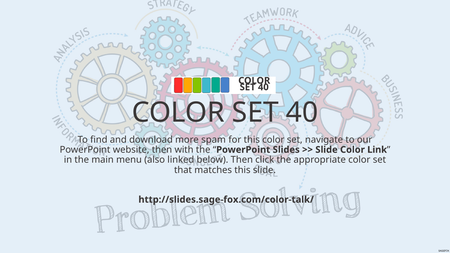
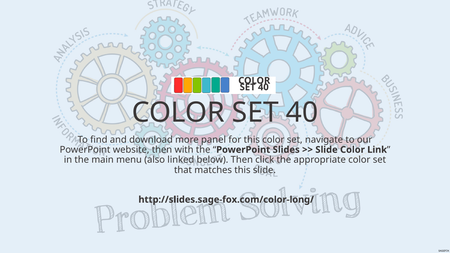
spam: spam -> panel (214, 140)
http://slides.sage-fox.com/color-talk/: http://slides.sage-fox.com/color-talk/ -> http://slides.sage-fox.com/color-long/ (226, 200)
